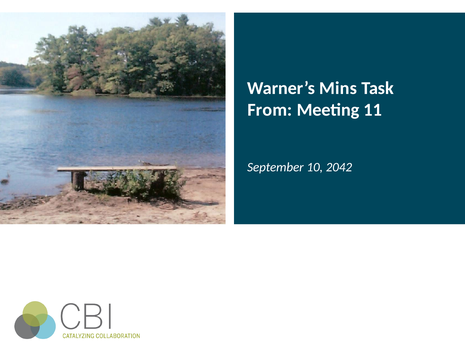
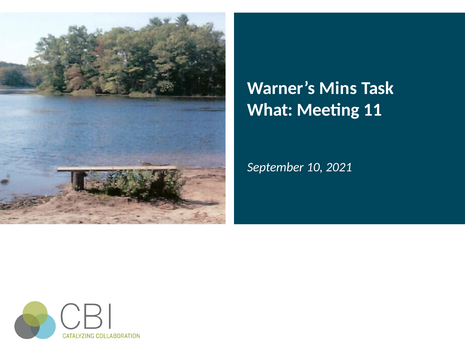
From: From -> What (270, 110)
2042: 2042 -> 2021 (339, 167)
